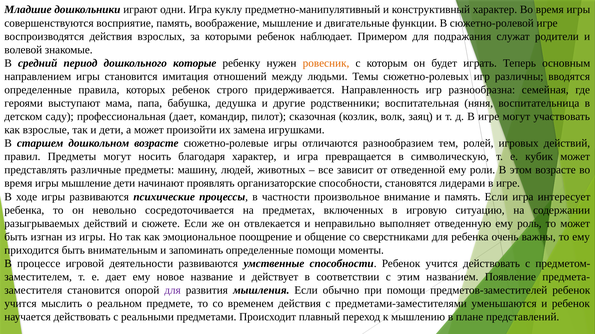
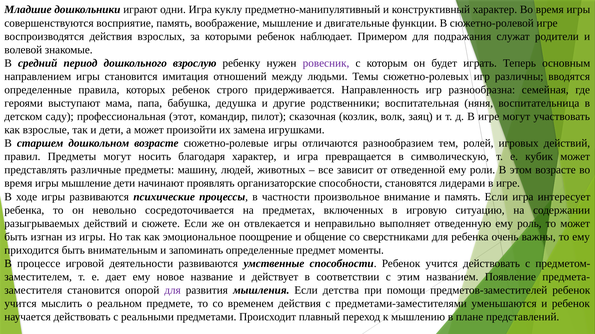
которые: которые -> взрослую (195, 63)
ровесник colour: orange -> purple (326, 63)
профессиональная дает: дает -> этот (183, 117)
определенные помощи: помощи -> предмет (316, 251)
обычно: обычно -> детства (341, 291)
